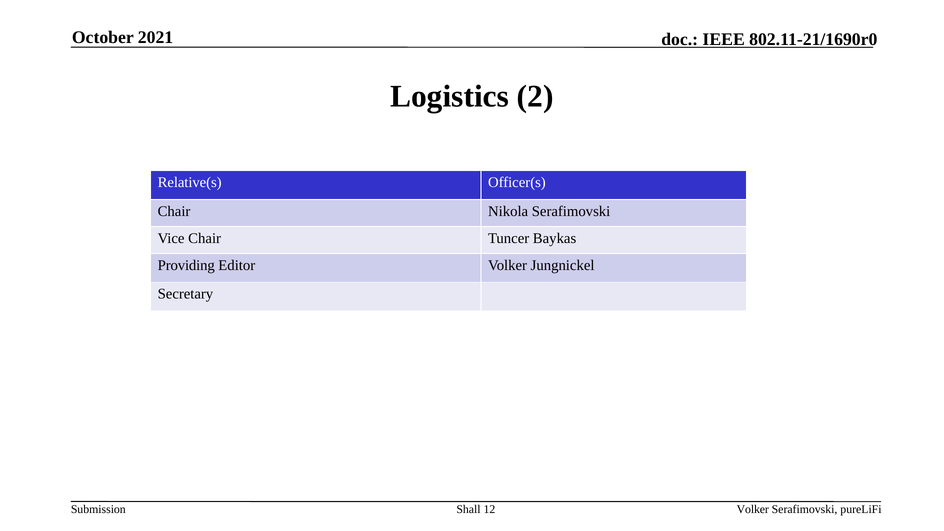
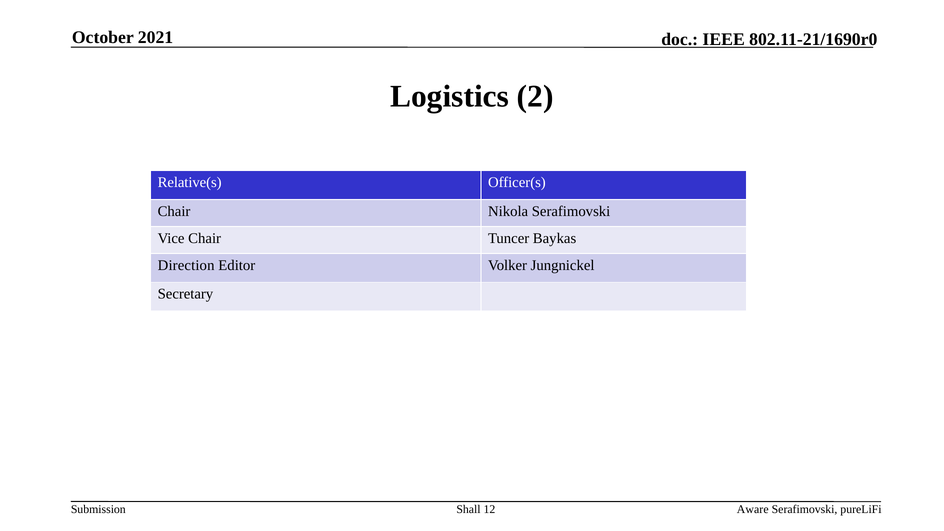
Providing: Providing -> Direction (186, 265)
Volker: Volker -> Aware (753, 509)
